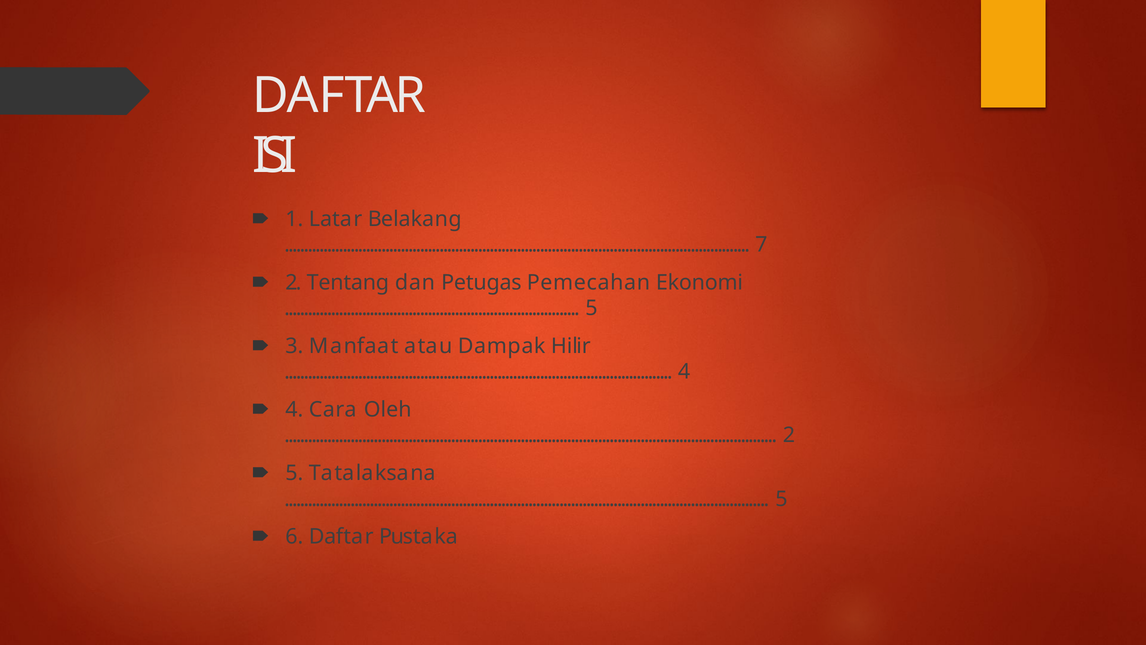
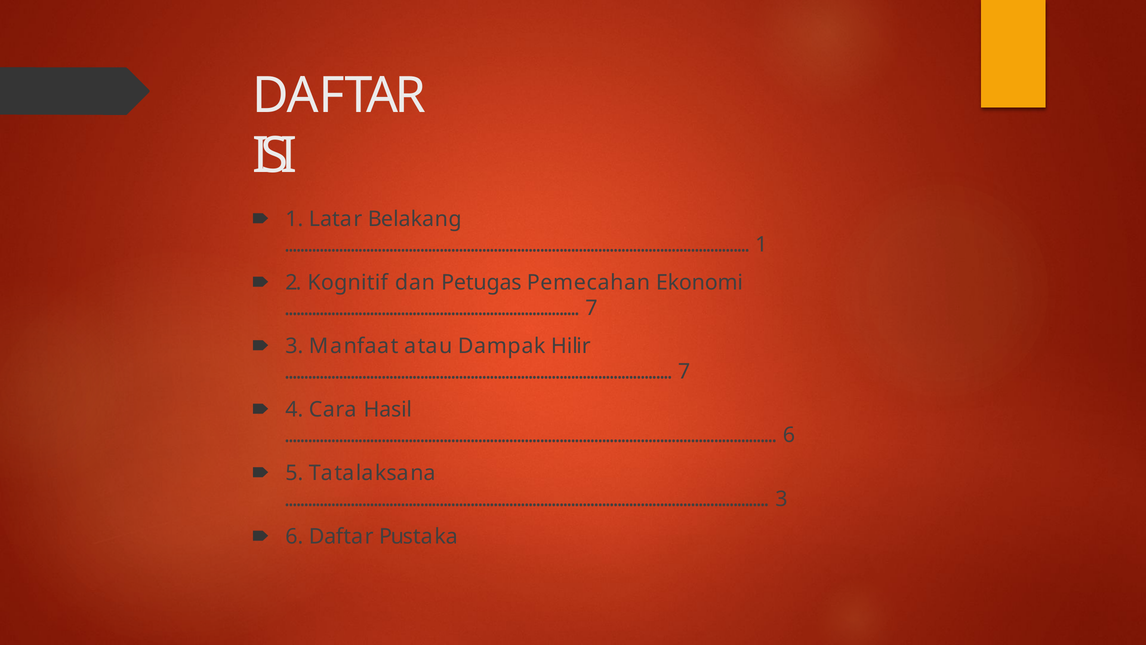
7: 7 -> 1 (761, 245)
Tentang: Tentang -> Kognitif (348, 282)
5: 5 -> 7 (591, 308)
4: 4 -> 7 (684, 372)
Oleh: Oleh -> Hasil (388, 409)
2: 2 -> 6 (789, 435)
5: 5 -> 3 (782, 499)
